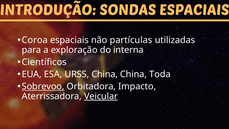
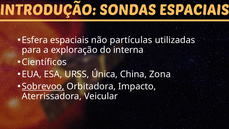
Coroa: Coroa -> Esfera (35, 40)
URSS China: China -> Única (105, 74)
Toda: Toda -> Zona (160, 74)
Veicular underline: present -> none (101, 96)
